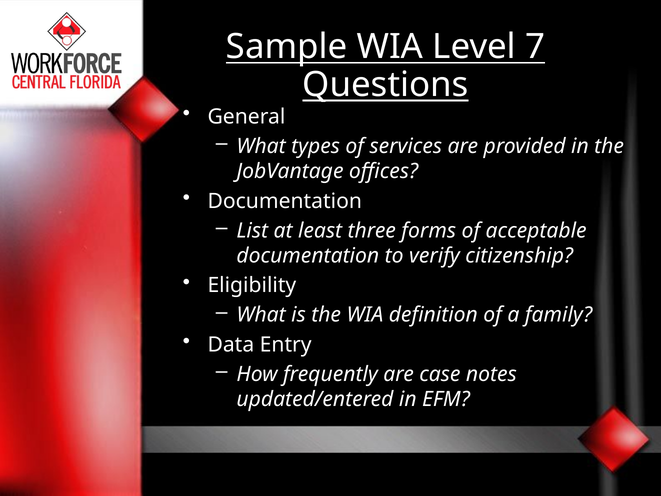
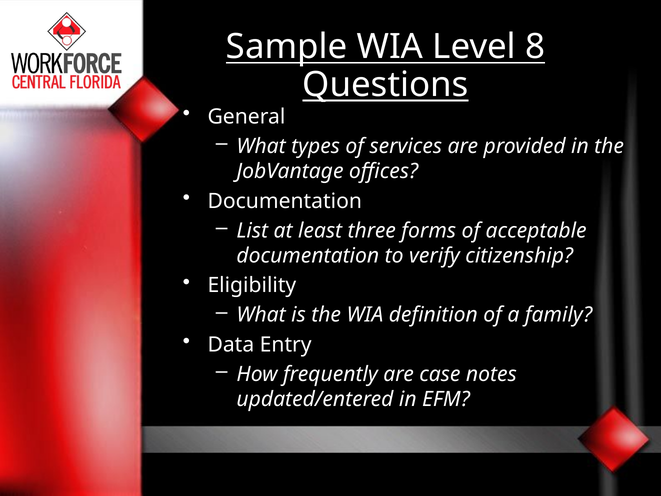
7: 7 -> 8 (535, 47)
